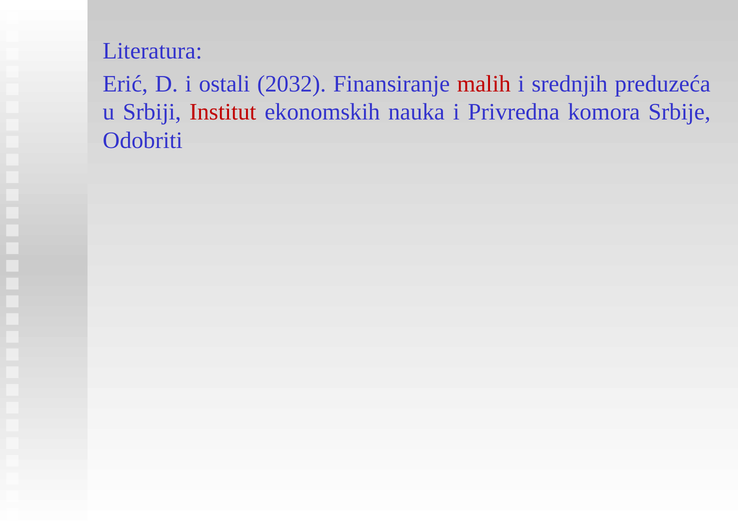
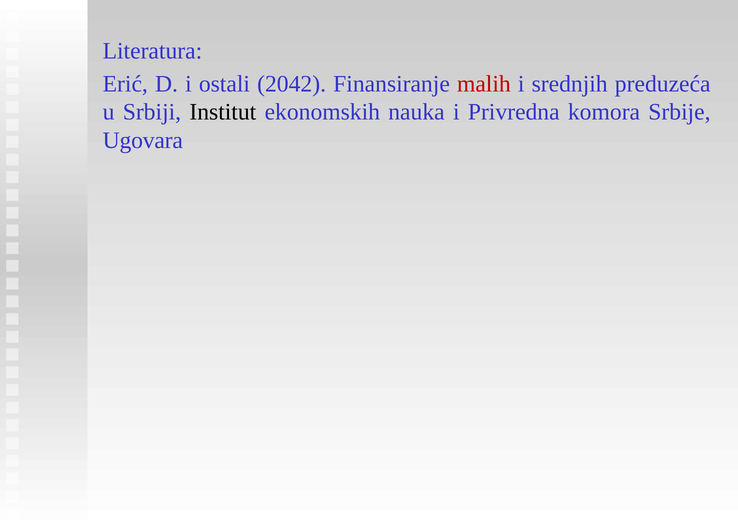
2032: 2032 -> 2042 (292, 84)
Institut colour: red -> black (223, 112)
Odobriti: Odobriti -> Ugovara (143, 140)
